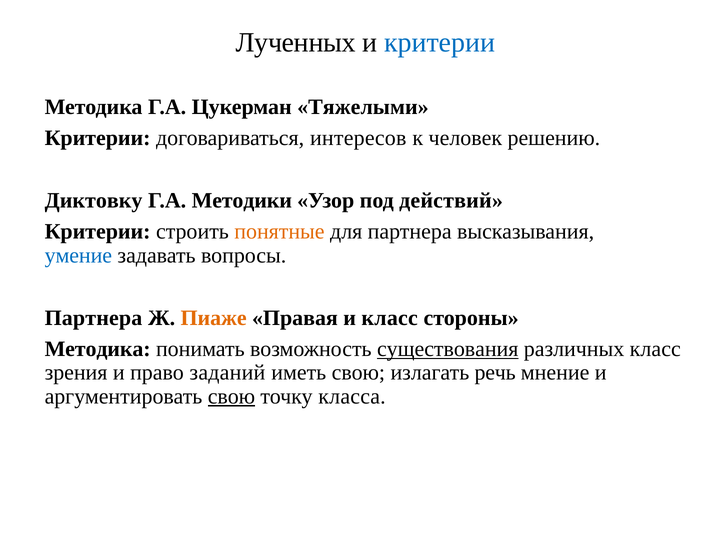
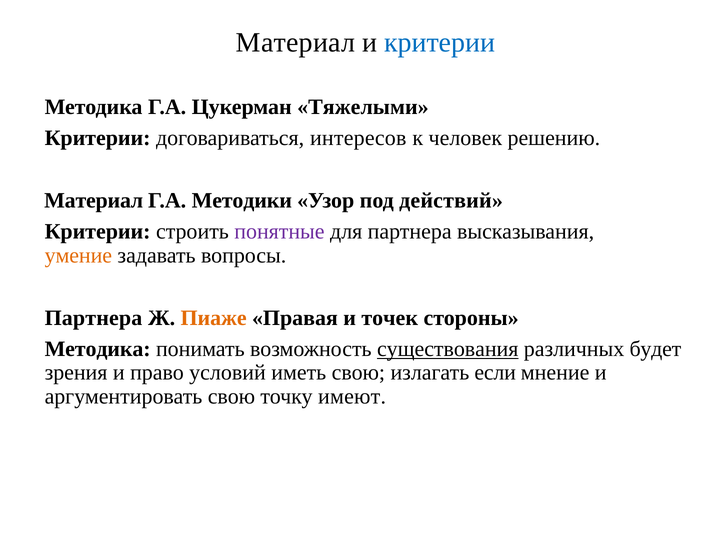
Лученных: Лученных -> Материал (295, 42)
Диктовку: Диктовку -> Материал (94, 201)
понятные colour: orange -> purple (279, 232)
умение colour: blue -> orange (78, 256)
и класс: класс -> точек (390, 318)
различных класс: класс -> будет (655, 349)
заданий: заданий -> условий (228, 373)
речь: речь -> если (495, 373)
свою underline: present -> none (231, 397)
класса: класса -> имеют (352, 397)
